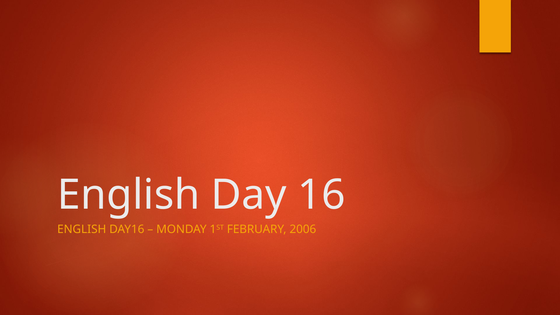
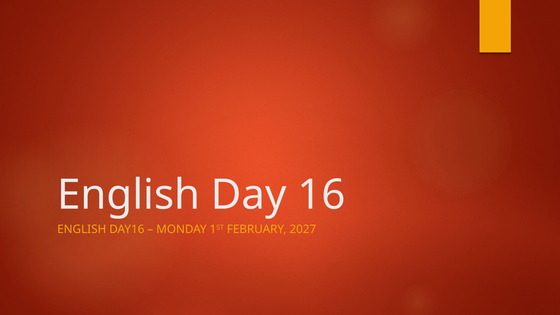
2006: 2006 -> 2027 (303, 229)
